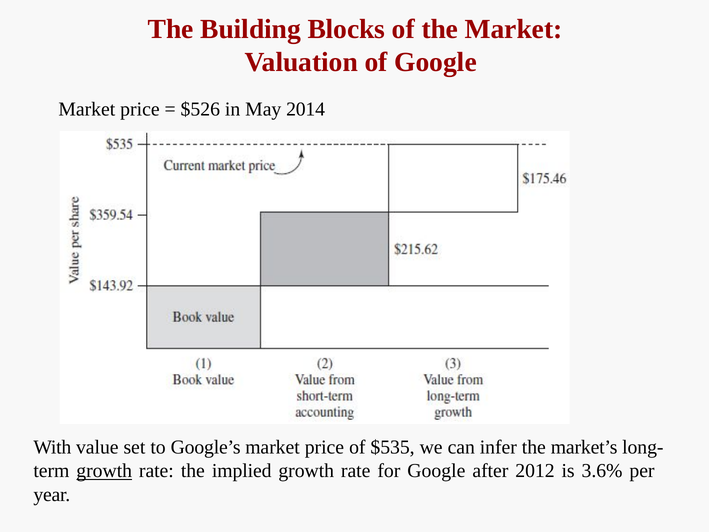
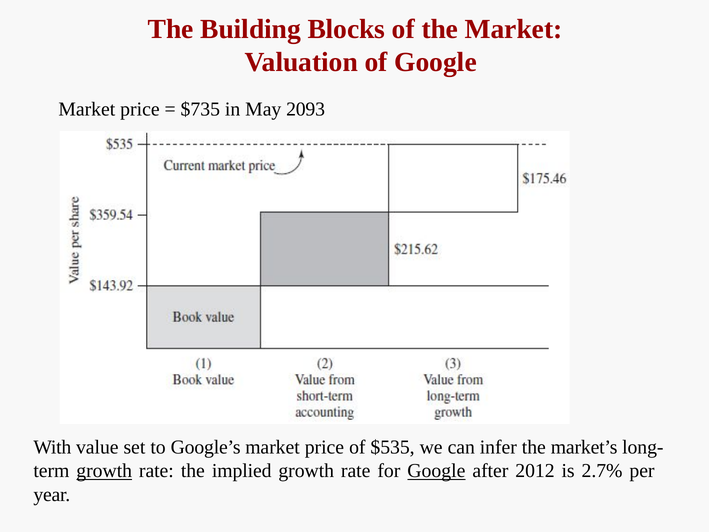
$526: $526 -> $735 (200, 109)
2014: 2014 -> 2093 (306, 109)
Google underline: none -> present (436, 471)
3.6%: 3.6% -> 2.7% (602, 471)
